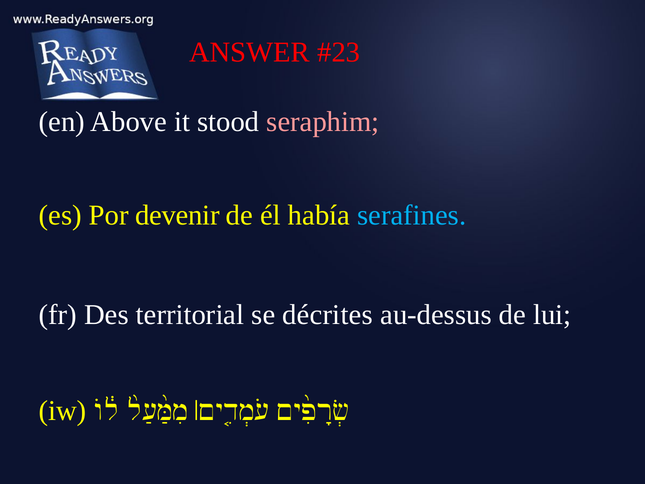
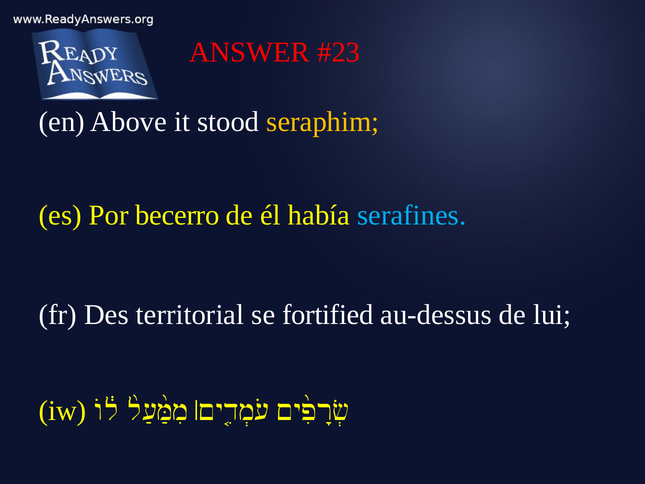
seraphim colour: pink -> yellow (323, 122)
devenir: devenir -> becerro (177, 215)
décrites: décrites -> fortified (328, 315)
